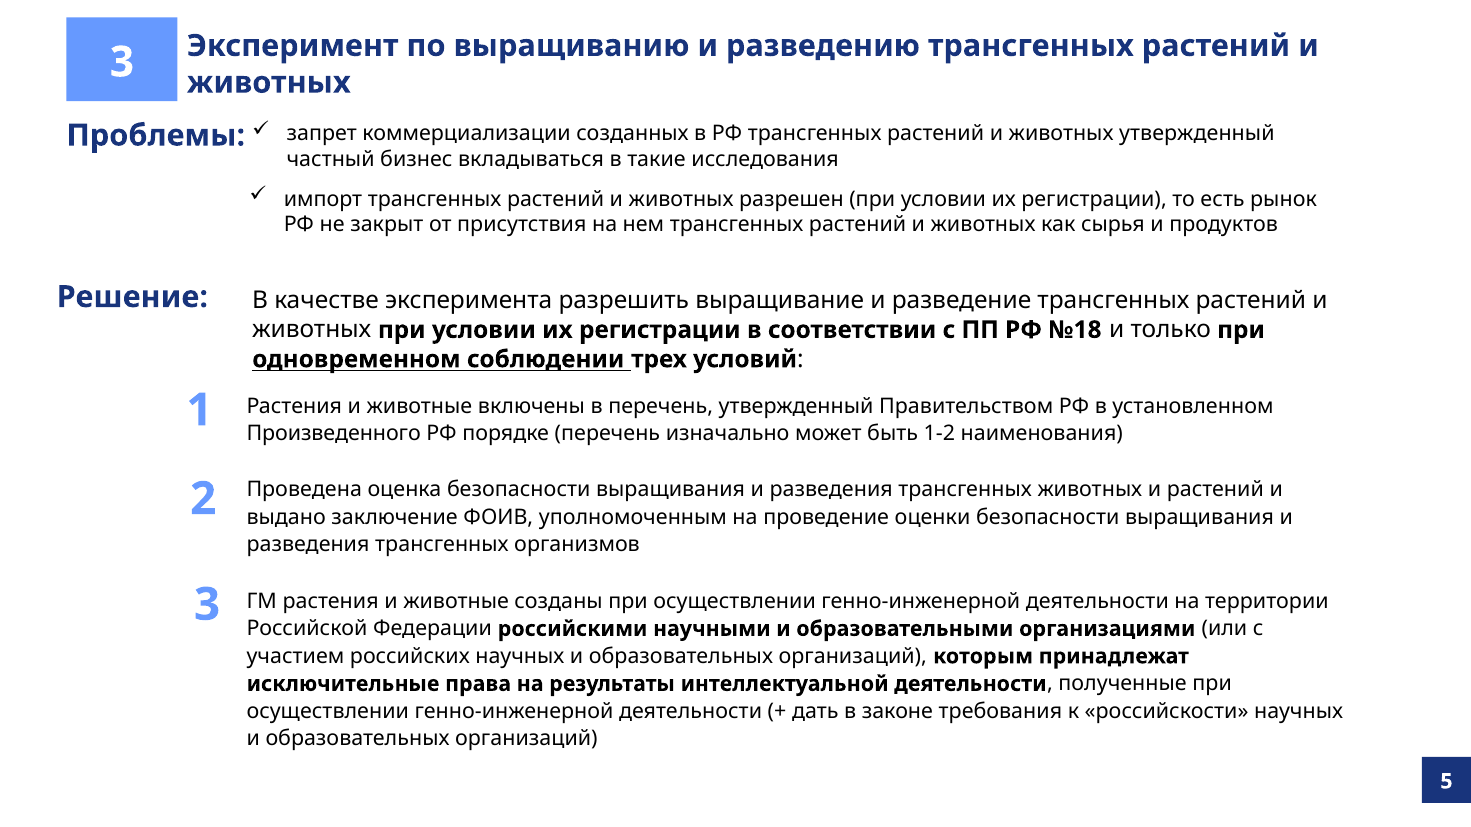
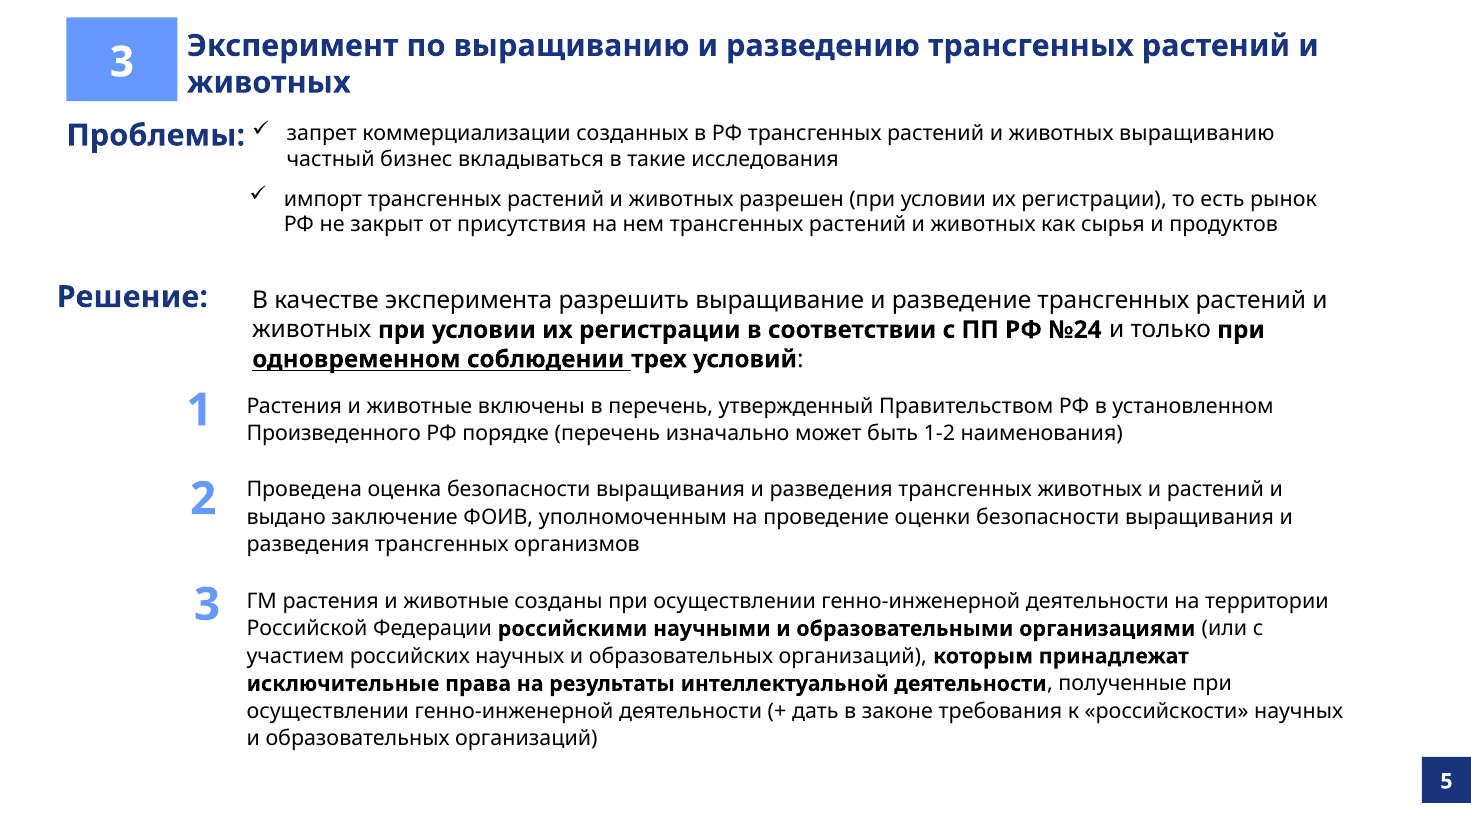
животных утвержденный: утвержденный -> выращиванию (1197, 134)
№18: №18 -> №24 (1075, 330)
